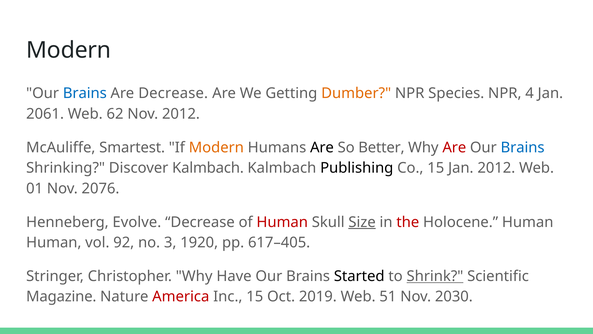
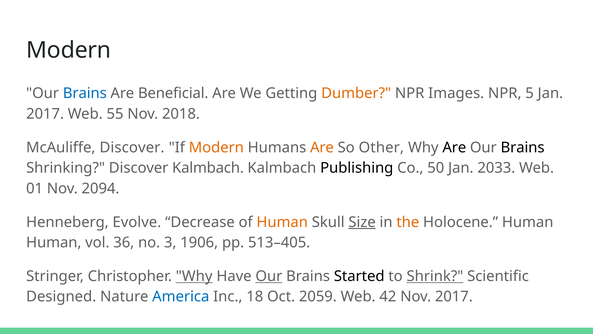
Are Decrease: Decrease -> Beneficial (173, 93)
Species: Species -> Images (456, 93)
4: 4 -> 5 (530, 93)
2061: 2061 -> 2017 (45, 114)
62: 62 -> 55 (115, 114)
Nov 2012: 2012 -> 2018 (181, 114)
McAuliffe Smartest: Smartest -> Discover (132, 147)
Are colour: black -> orange (322, 147)
Better: Better -> Other (381, 147)
Are colour: red -> black (454, 147)
Brains colour: blue -> black (523, 147)
Co 15: 15 -> 50 (436, 168)
Jan 2012: 2012 -> 2033 (496, 168)
2076: 2076 -> 2094 (100, 188)
Human colour: red -> orange (282, 222)
the colour: red -> orange (408, 222)
92: 92 -> 36 (124, 242)
1920: 1920 -> 1906 (199, 242)
617–405: 617–405 -> 513–405 (279, 242)
Why underline: none -> present (194, 276)
Our underline: none -> present (269, 276)
Magazine: Magazine -> Designed (61, 296)
America colour: red -> blue (181, 296)
Inc 15: 15 -> 18 (255, 296)
2019: 2019 -> 2059 (318, 296)
51: 51 -> 42 (388, 296)
Nov 2030: 2030 -> 2017 (454, 296)
